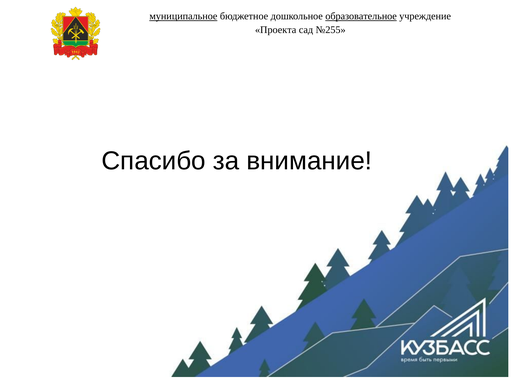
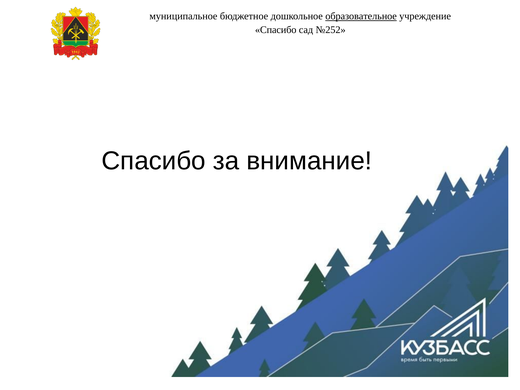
муниципальное underline: present -> none (183, 16)
Проекта: Проекта -> Спасибо (276, 30)
№255: №255 -> №252 (331, 30)
